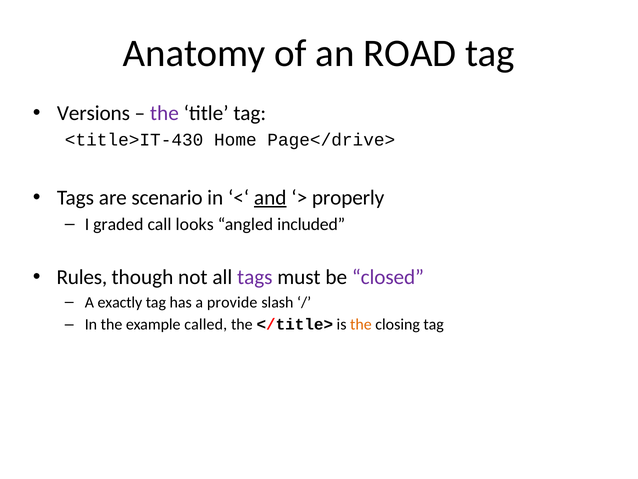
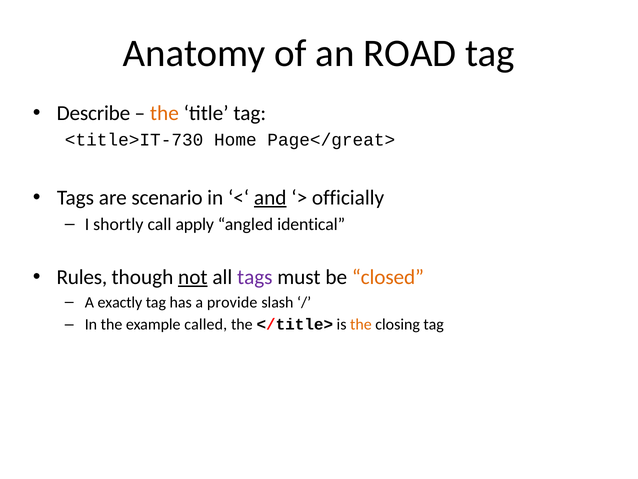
Versions: Versions -> Describe (93, 113)
the colour: purple -> orange (164, 113)
<title>IT-430: <title>IT-430 -> <title>IT-730 (134, 140)
Page</drive>: Page</drive> -> Page</great> (331, 140)
properly: properly -> officially (348, 197)
graded: graded -> shortly (118, 224)
looks: looks -> apply (195, 224)
included: included -> identical (311, 224)
not underline: none -> present (193, 277)
closed colour: purple -> orange (388, 277)
